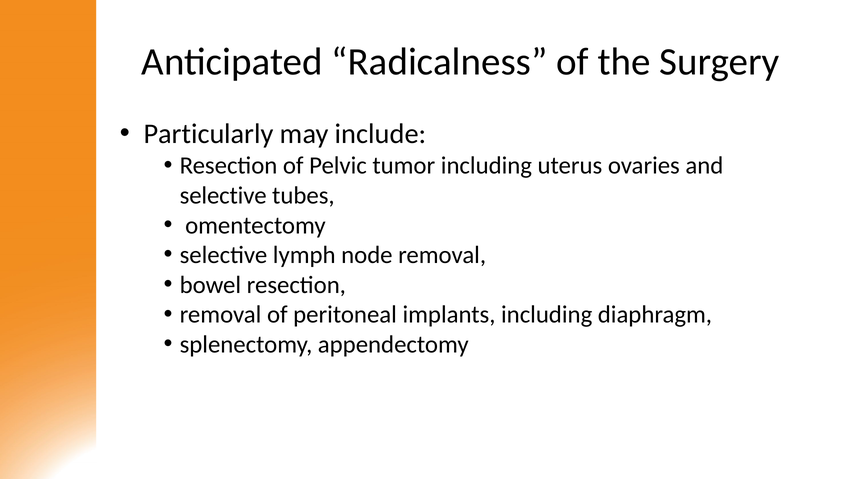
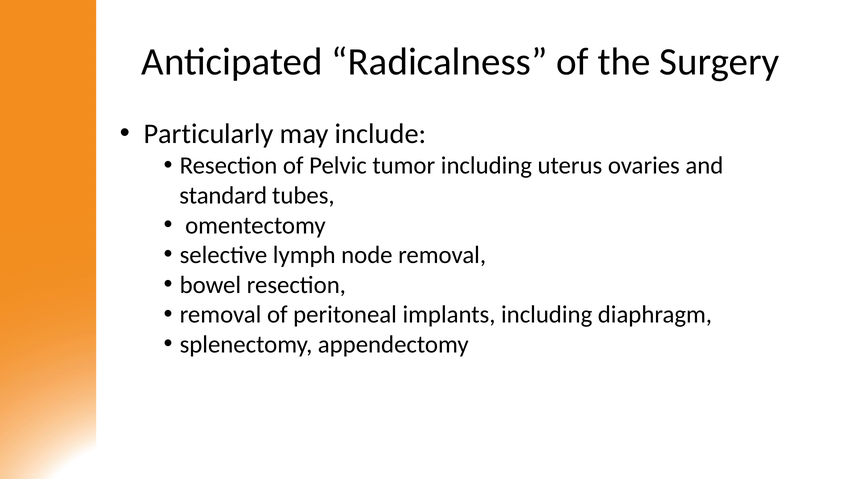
selective: selective -> standard (223, 195)
